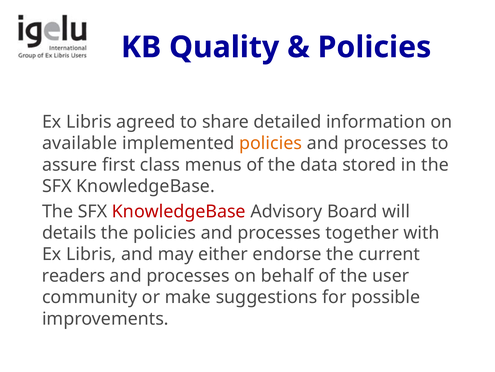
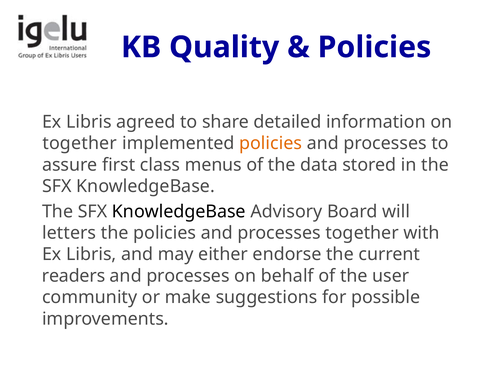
available: available -> together (80, 143)
KnowledgeBase colour: red -> black (179, 211)
details: details -> letters (69, 232)
